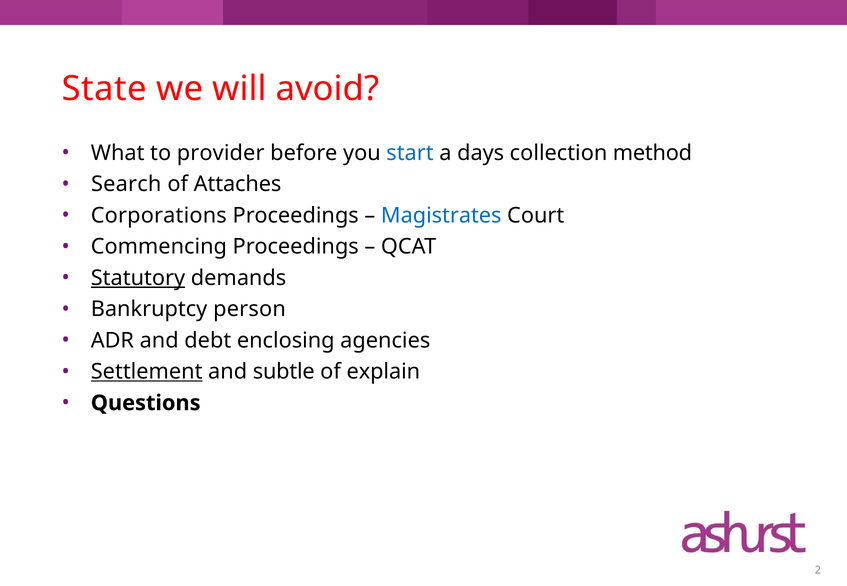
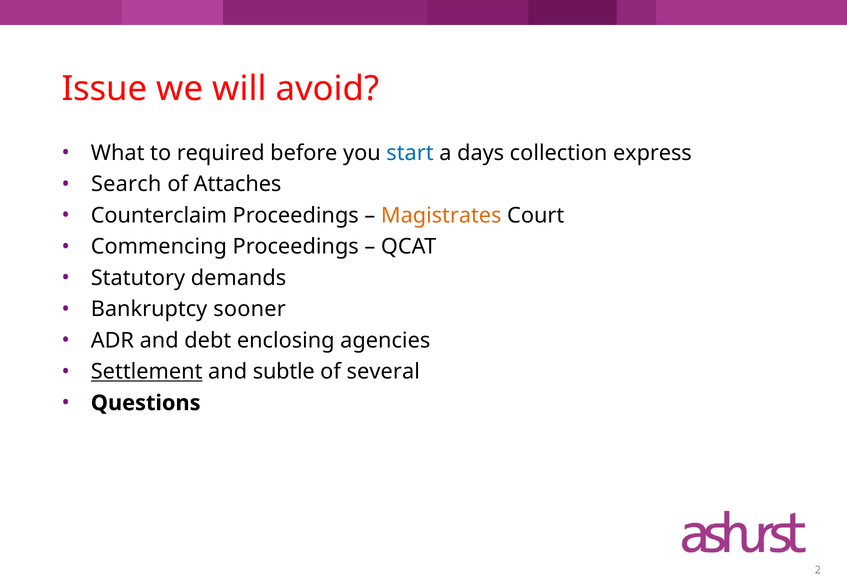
State: State -> Issue (105, 89)
provider: provider -> required (221, 153)
method: method -> express (652, 153)
Corporations: Corporations -> Counterclaim (159, 216)
Magistrates colour: blue -> orange (441, 216)
Statutory underline: present -> none (138, 278)
person: person -> sooner (250, 309)
explain: explain -> several (383, 372)
